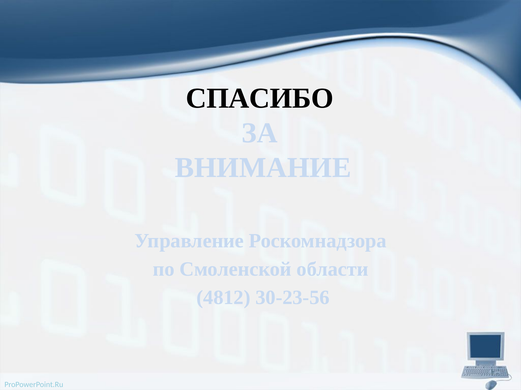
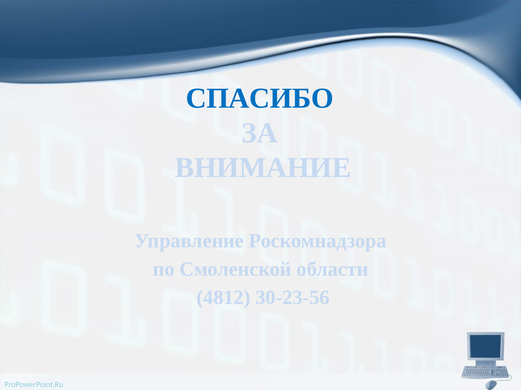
СПАСИБО colour: black -> blue (260, 98)
